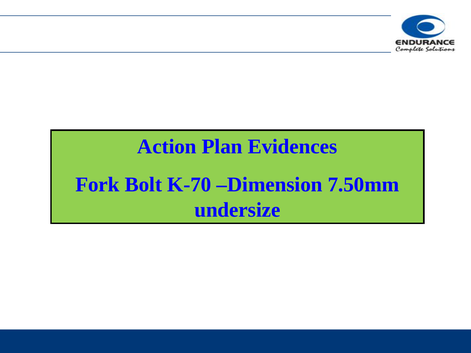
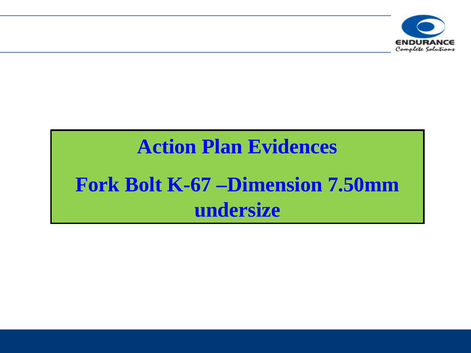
K-70: K-70 -> K-67 (189, 185)
